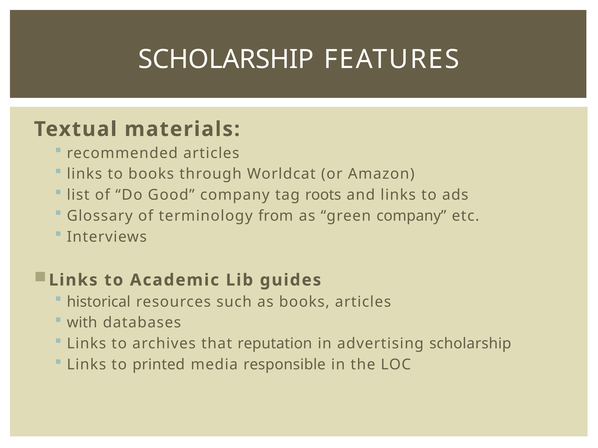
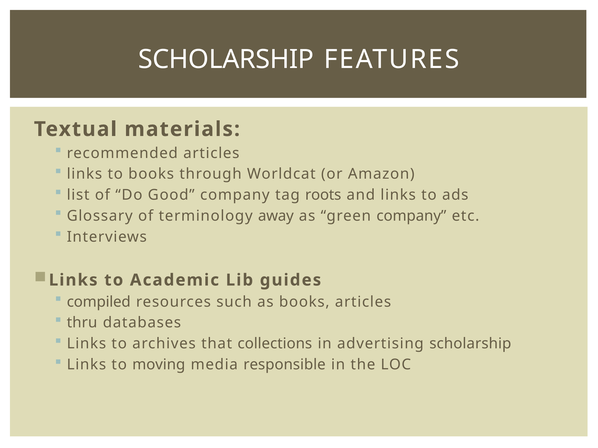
from: from -> away (276, 216)
historical: historical -> compiled (99, 302)
with: with -> thru (82, 323)
reputation: reputation -> collections (275, 344)
printed: printed -> moving (159, 365)
